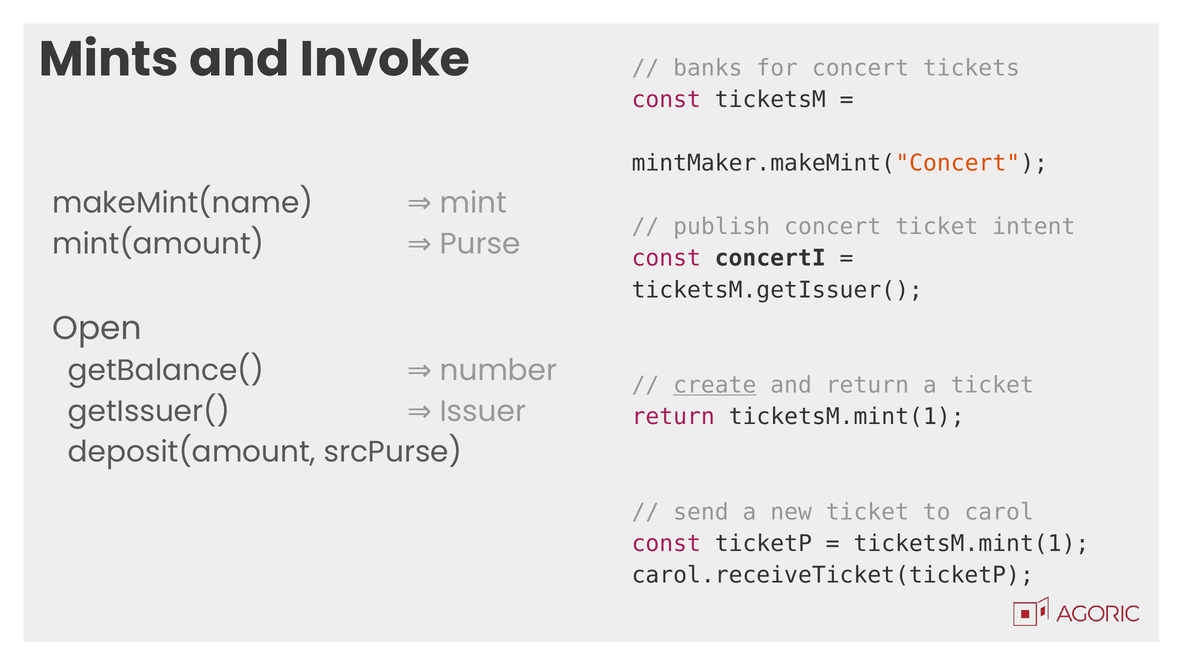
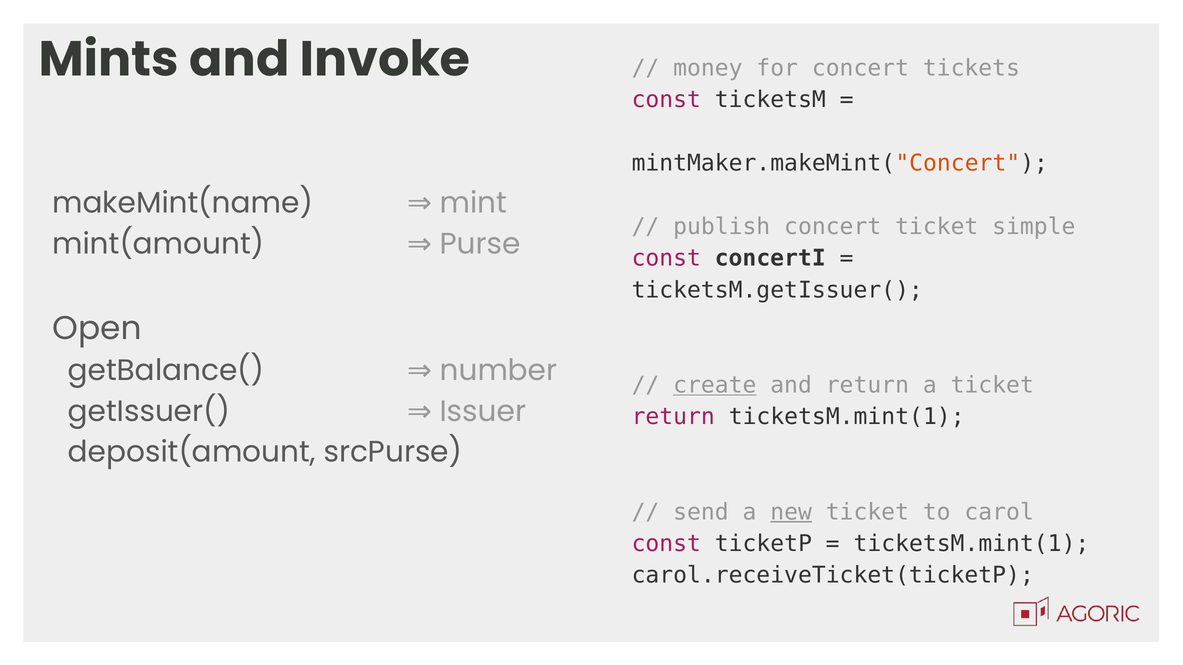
banks: banks -> money (708, 68)
intent: intent -> simple (1034, 227)
new underline: none -> present (791, 512)
